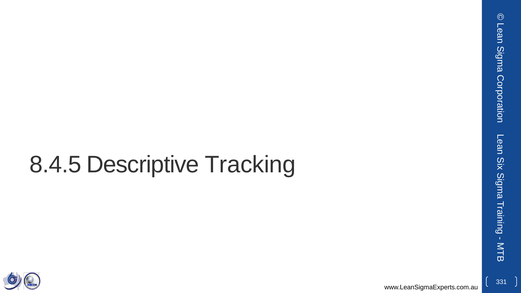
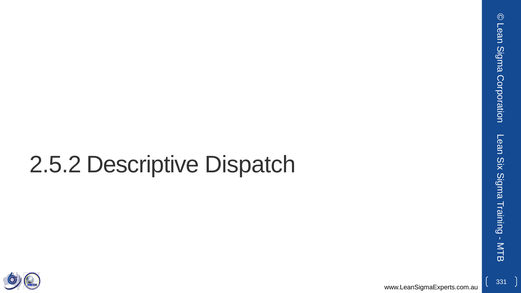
8.4.5: 8.4.5 -> 2.5.2 (56, 165)
Tracking: Tracking -> Dispatch (250, 165)
